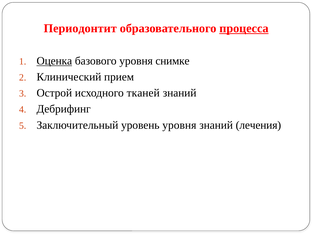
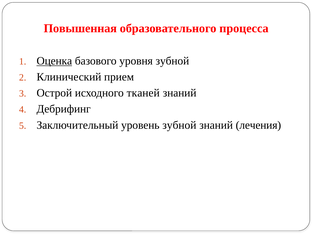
Периодонтит: Периодонтит -> Повышенная (80, 28)
процесса underline: present -> none (244, 28)
уровня снимке: снимке -> зубной (172, 61)
уровень уровня: уровня -> зубной (179, 125)
